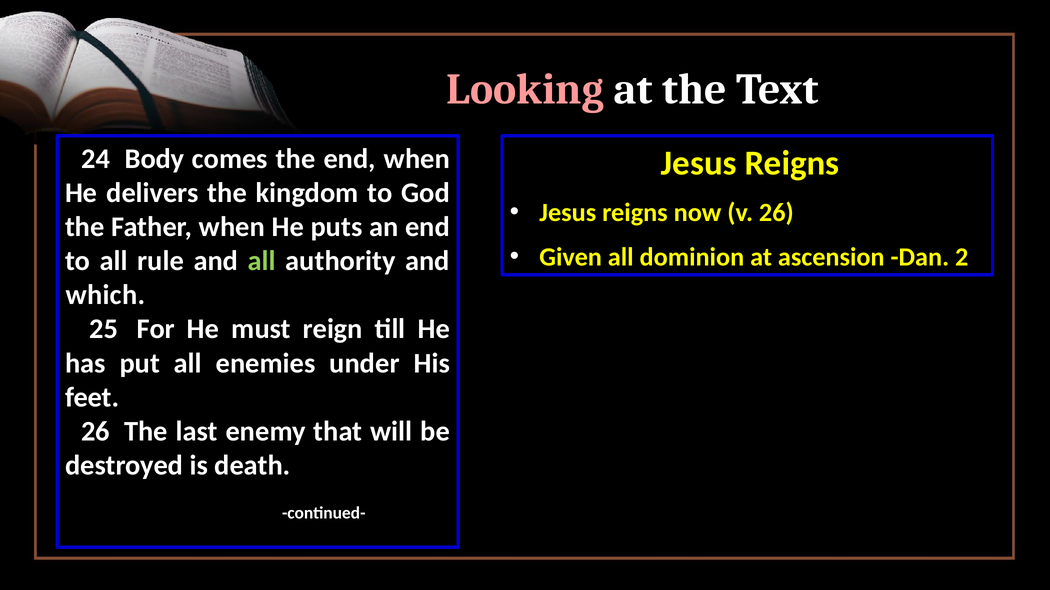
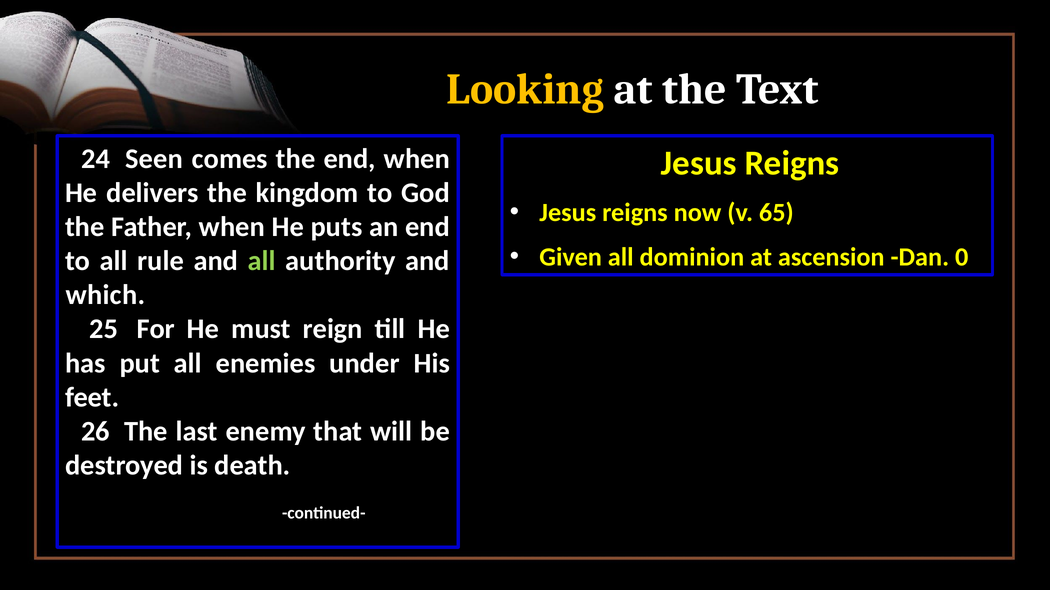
Looking colour: pink -> yellow (525, 89)
Body: Body -> Seen (154, 159)
v 26: 26 -> 65 (776, 213)
2: 2 -> 0 (962, 257)
